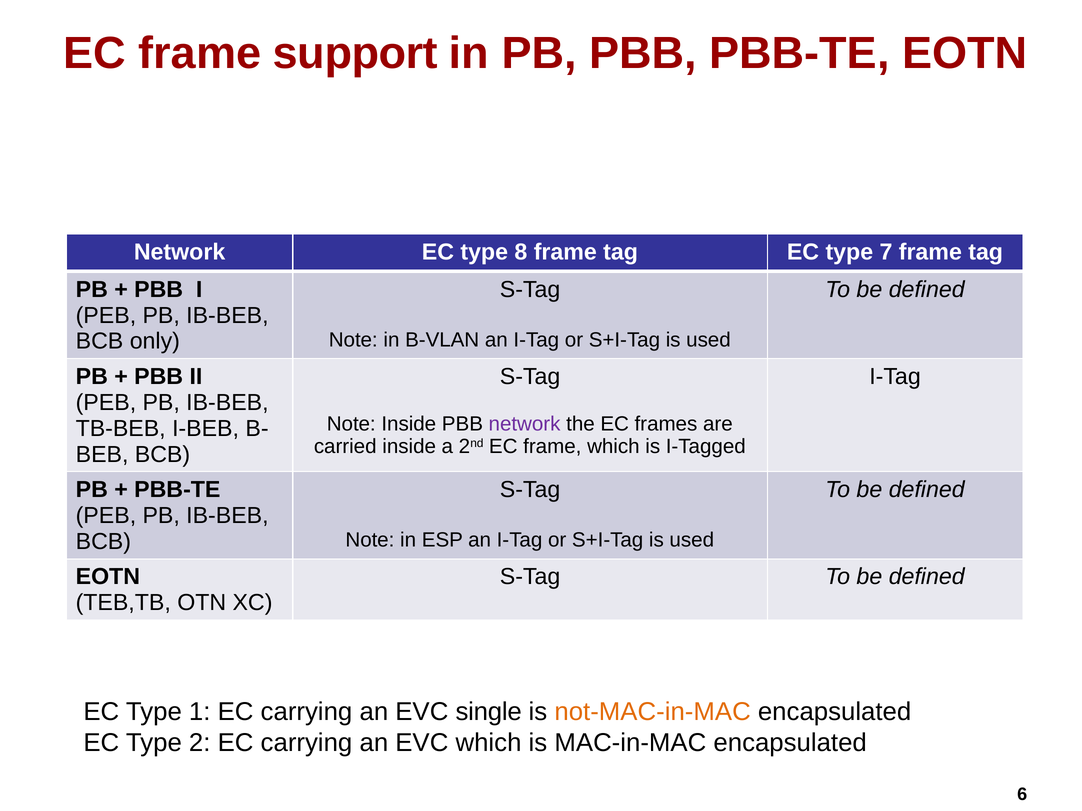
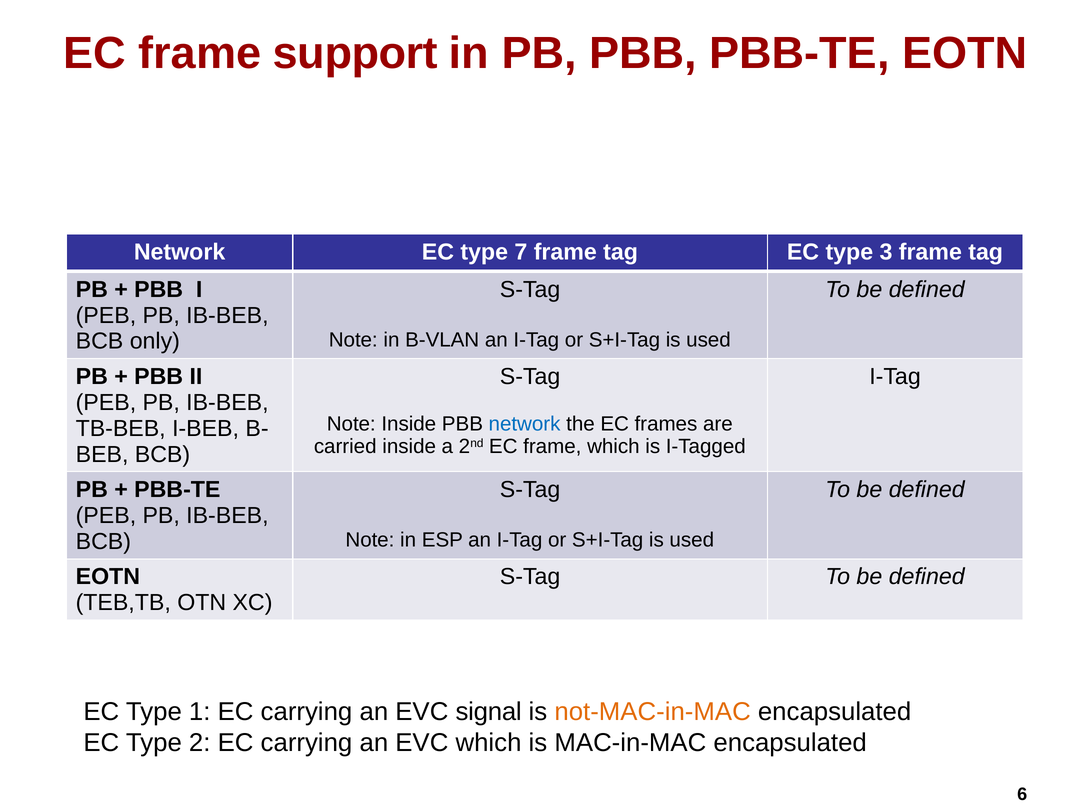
8: 8 -> 7 (521, 252)
7: 7 -> 3 (886, 252)
network colour: purple -> blue (525, 424)
single: single -> signal (489, 712)
